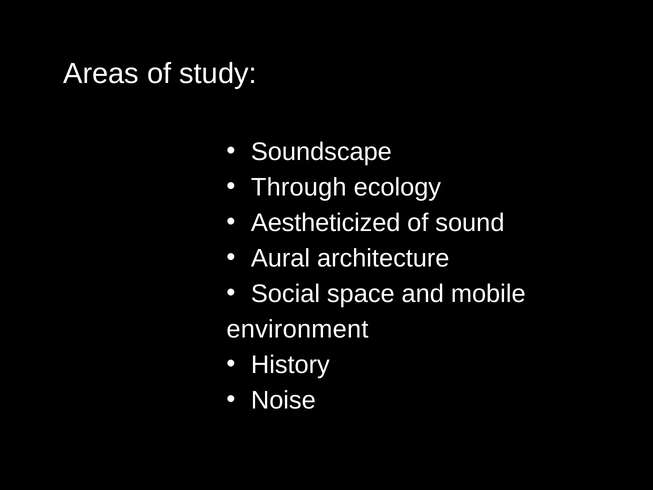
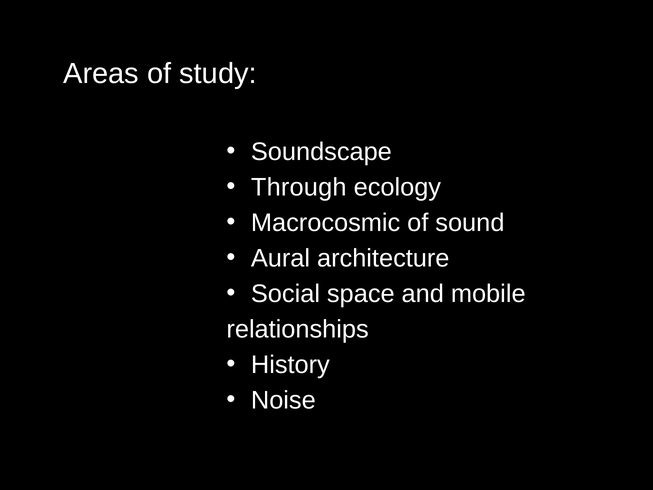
Aestheticized: Aestheticized -> Macrocosmic (326, 223)
environment: environment -> relationships (298, 329)
